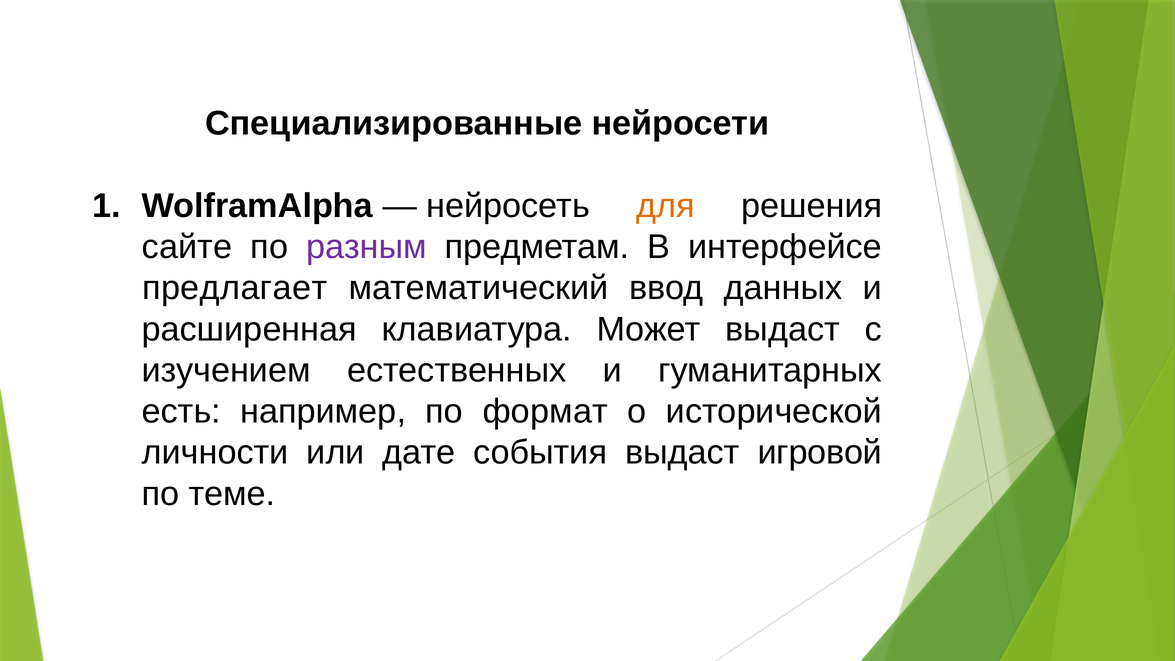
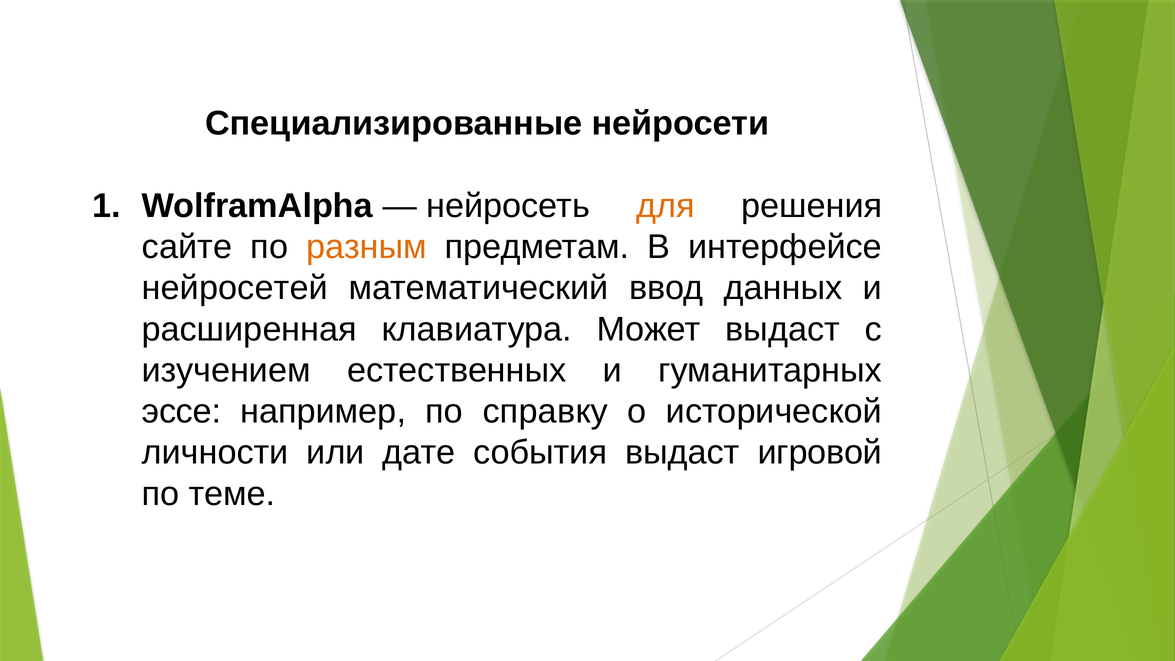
разным colour: purple -> orange (366, 247)
предлагает: предлагает -> нейросетей (235, 288)
есть: есть -> эссе (181, 411)
формат: формат -> справку (545, 411)
